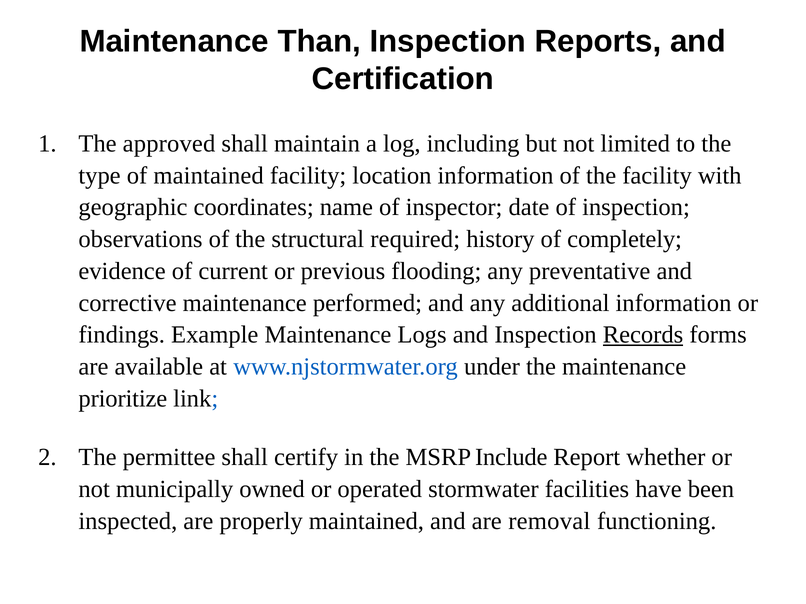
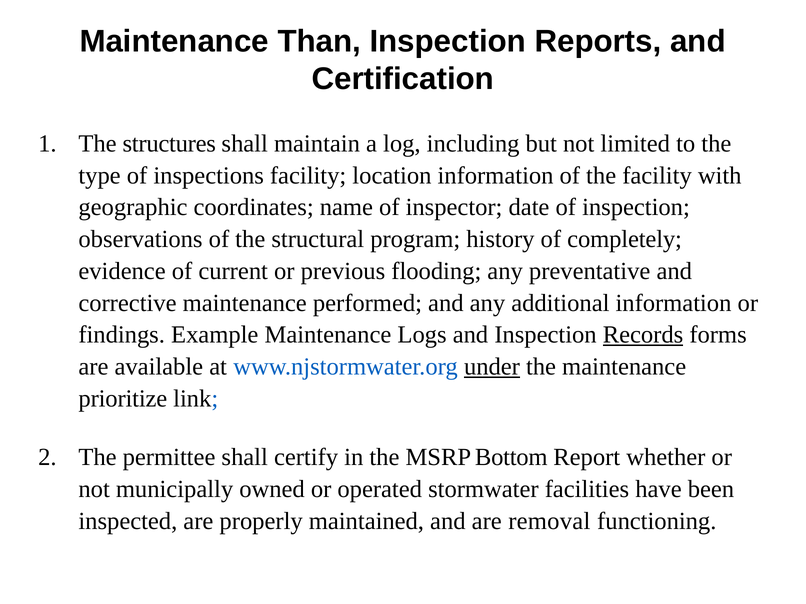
approved: approved -> structures (169, 144)
of maintained: maintained -> inspections (209, 176)
required: required -> program (415, 239)
under underline: none -> present (492, 367)
Include: Include -> Bottom (511, 458)
